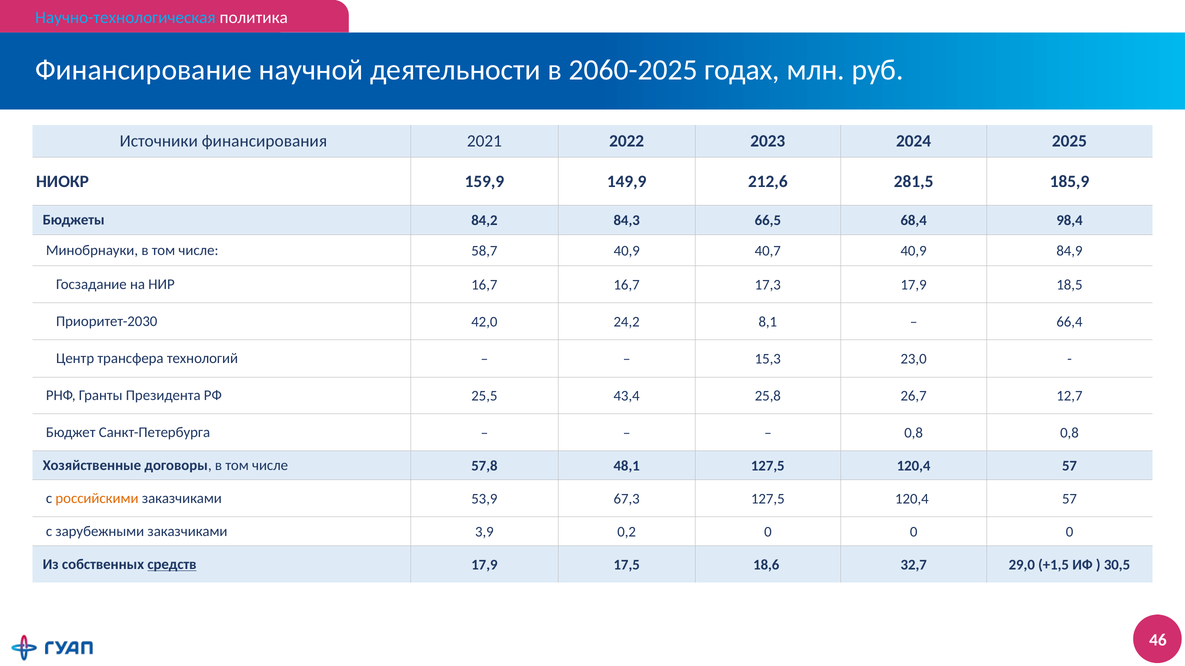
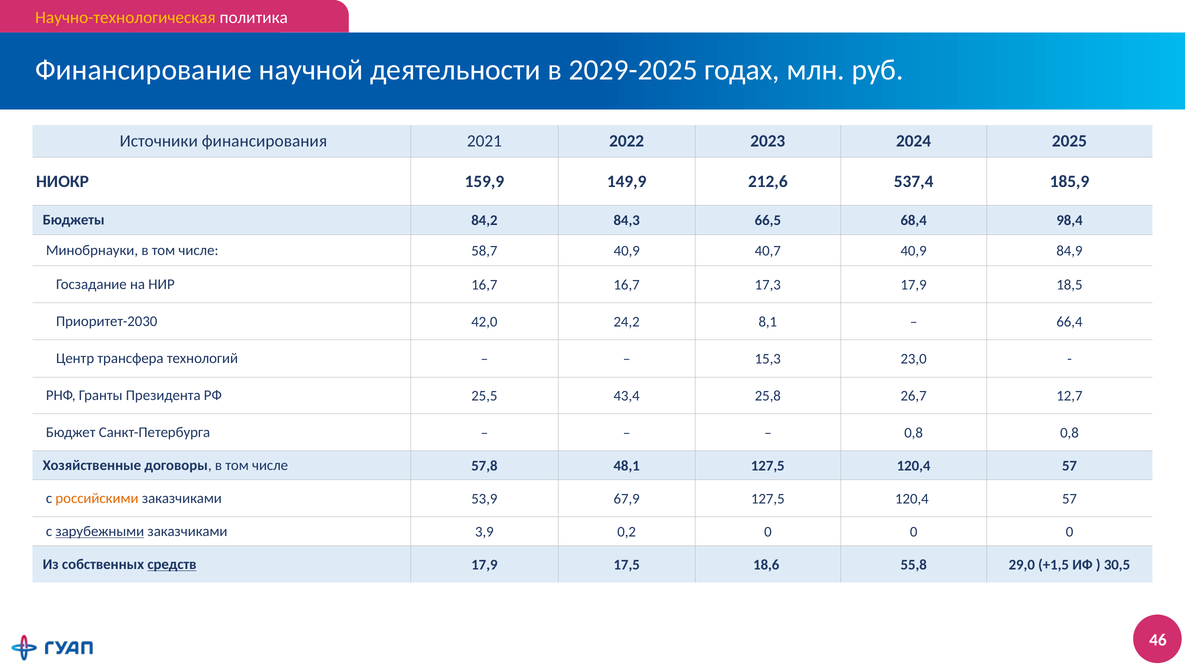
Научно-технологическая colour: light blue -> yellow (125, 17)
2060-2025: 2060-2025 -> 2029-2025 (633, 70)
281,5: 281,5 -> 537,4 (914, 182)
67,3: 67,3 -> 67,9 (627, 499)
зарубежными underline: none -> present (100, 532)
32,7: 32,7 -> 55,8 (914, 565)
